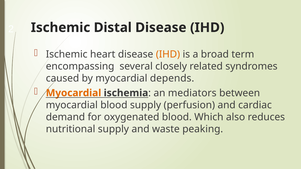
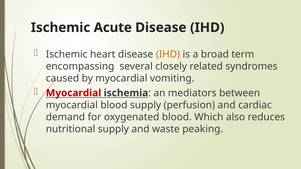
Distal: Distal -> Acute (113, 28)
depends: depends -> vomiting (172, 79)
Myocardial colour: orange -> red (73, 93)
